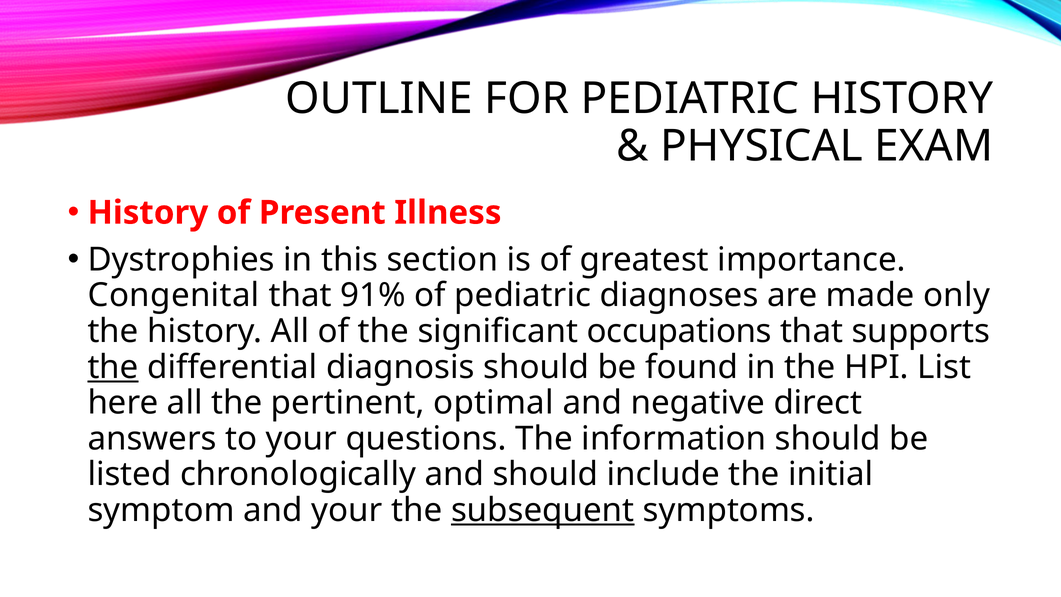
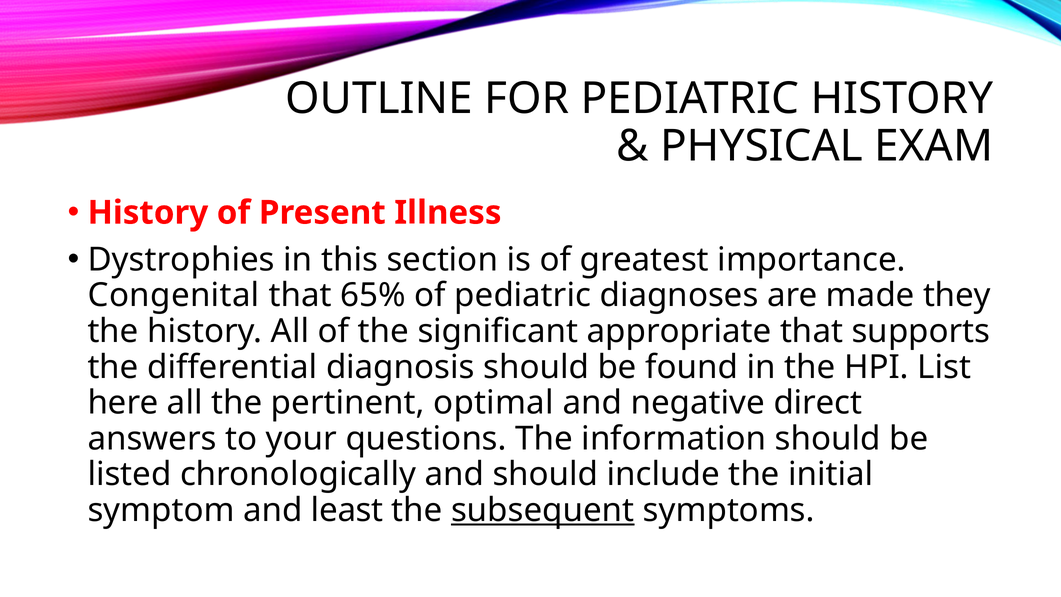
91%: 91% -> 65% (373, 295)
only: only -> they (957, 295)
occupations: occupations -> appropriate (679, 331)
the underline: present -> none (113, 367)
and your: your -> least (347, 510)
